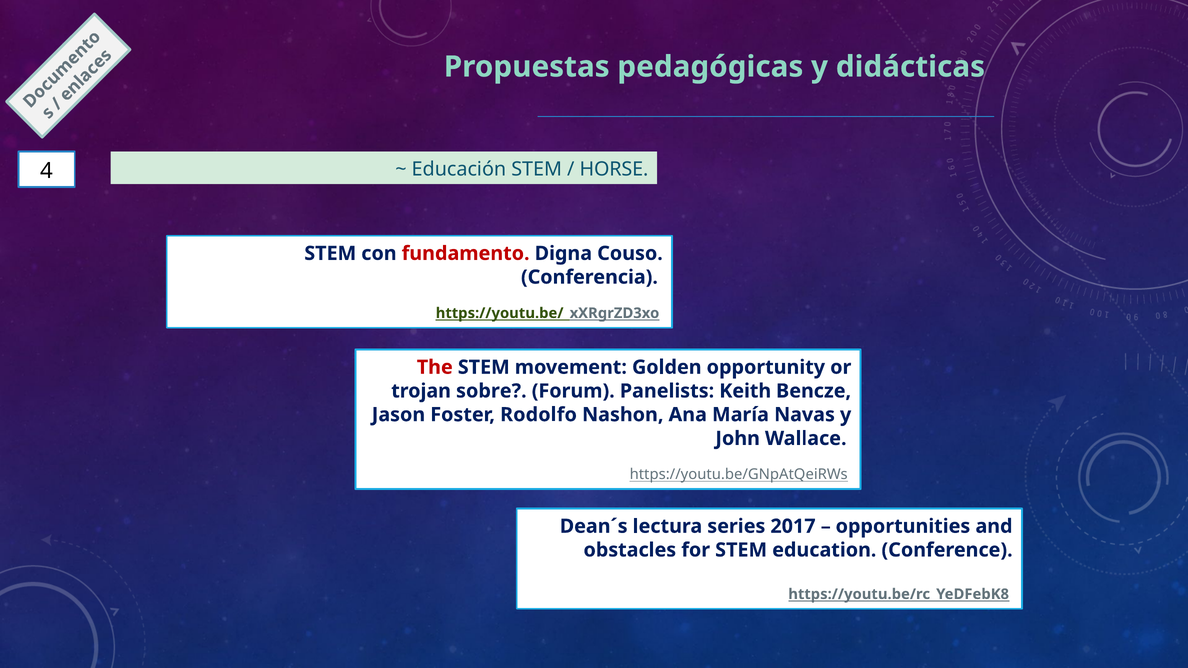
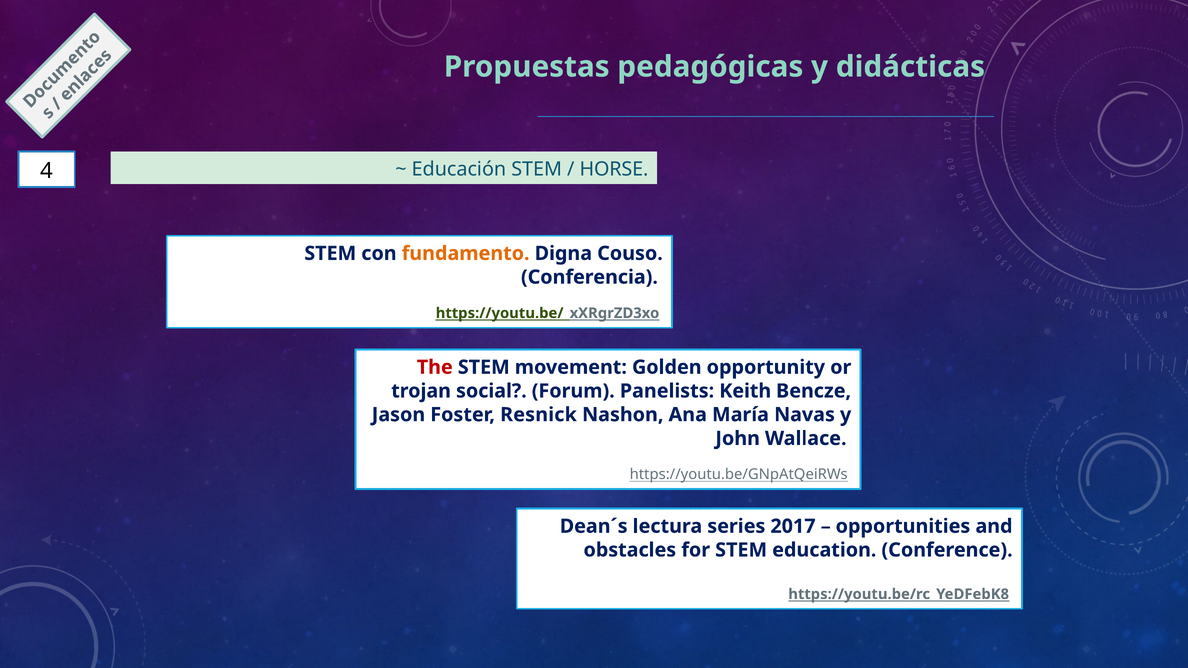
fundamento colour: red -> orange (466, 254)
sobre: sobre -> social (491, 391)
Rodolfo: Rodolfo -> Resnick (538, 415)
